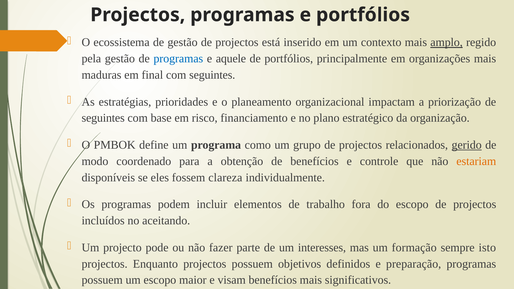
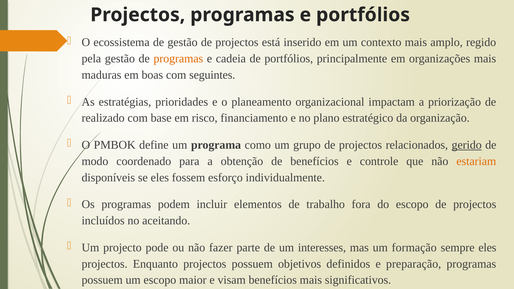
amplo underline: present -> none (447, 42)
programas colour: blue -> orange (178, 59)
aquele: aquele -> cadeia (231, 59)
final: final -> boas (152, 75)
seguintes: seguintes -> realizado (103, 118)
clareza: clareza -> esforço (225, 178)
sempre isto: isto -> eles (487, 248)
